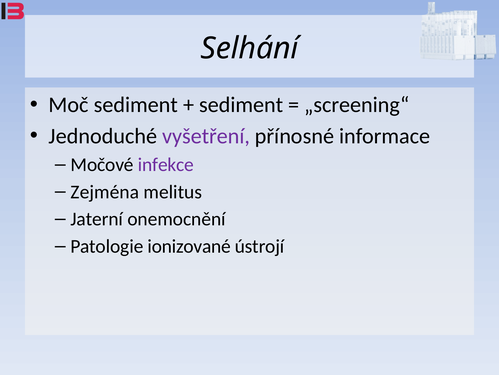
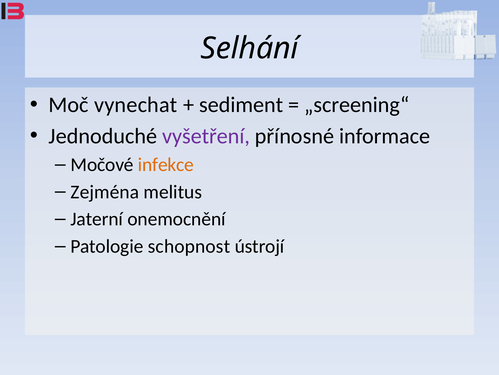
Moč sediment: sediment -> vynechat (136, 105)
infekce colour: purple -> orange (166, 164)
ionizované: ionizované -> schopnost (189, 246)
